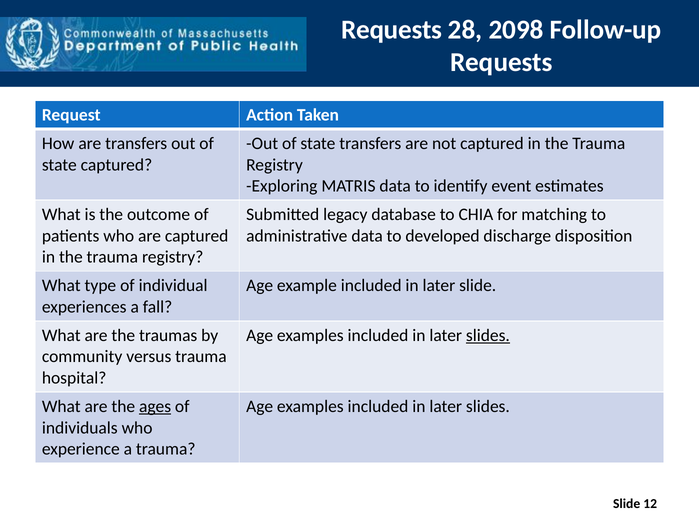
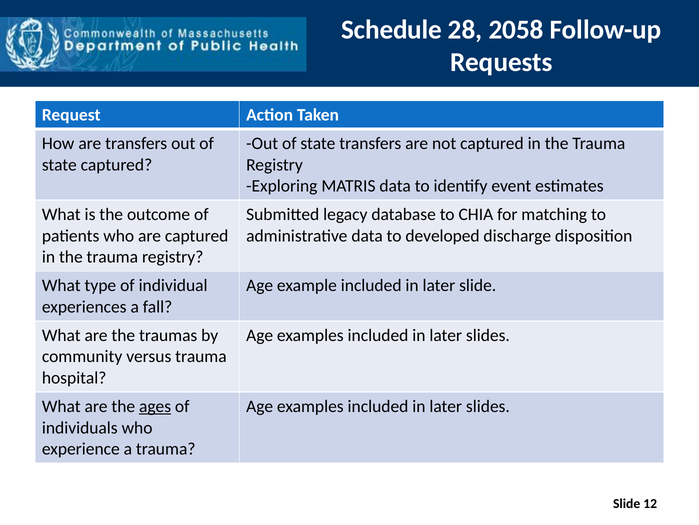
Requests: Requests -> Schedule (392, 30)
2098: 2098 -> 2058 (516, 30)
slides underline: present -> none (488, 335)
